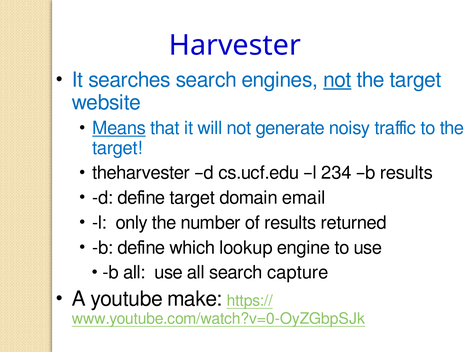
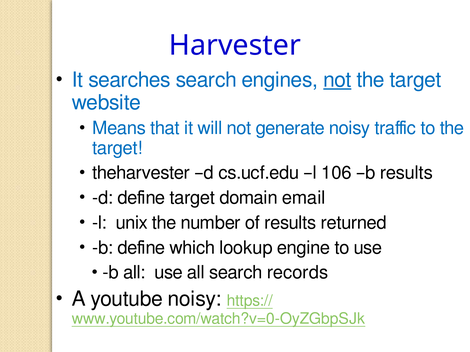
Means underline: present -> none (119, 128)
234: 234 -> 106 (336, 173)
only: only -> unix (132, 223)
capture: capture -> records (298, 273)
youtube make: make -> noisy (195, 299)
